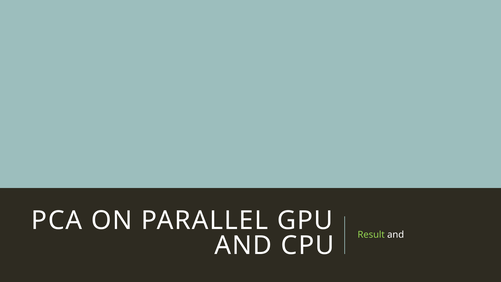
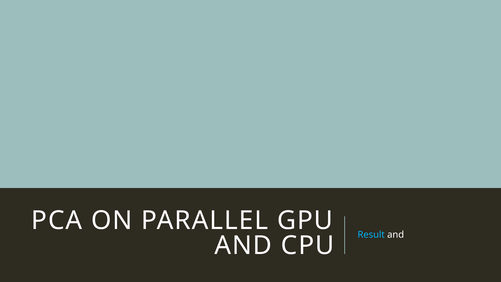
Result colour: light green -> light blue (371, 235)
